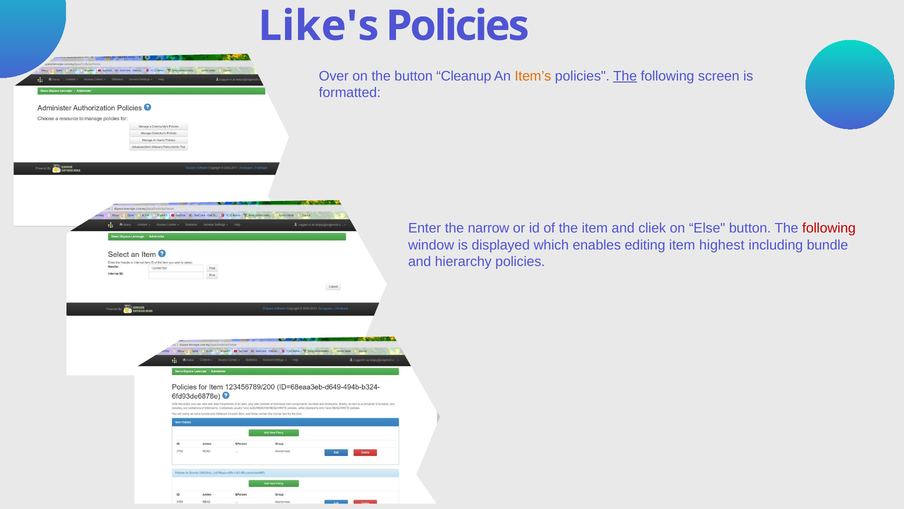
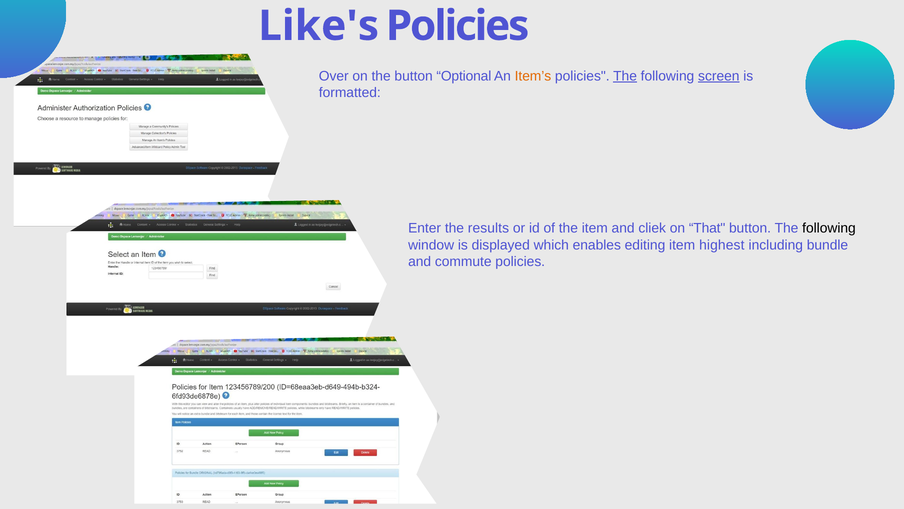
Cleanup: Cleanup -> Optional (464, 76)
screen underline: none -> present (719, 76)
narrow: narrow -> results (488, 228)
Else: Else -> That (707, 228)
following colour: red -> black (829, 228)
hierarchy: hierarchy -> commute (463, 261)
